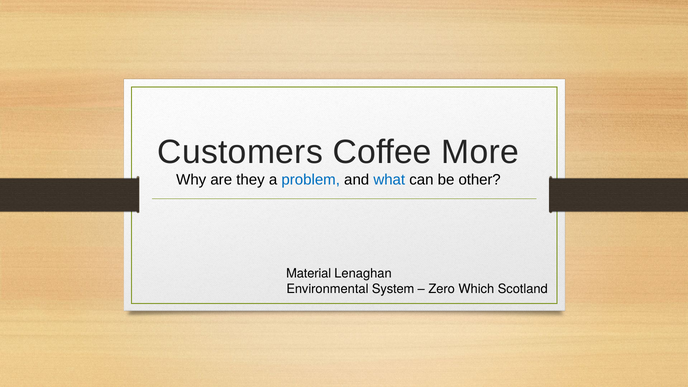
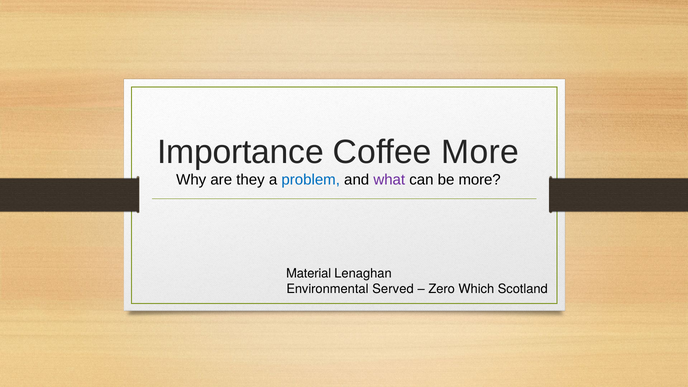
Customers: Customers -> Importance (240, 152)
what colour: blue -> purple (389, 180)
be other: other -> more (480, 180)
System: System -> Served (393, 289)
